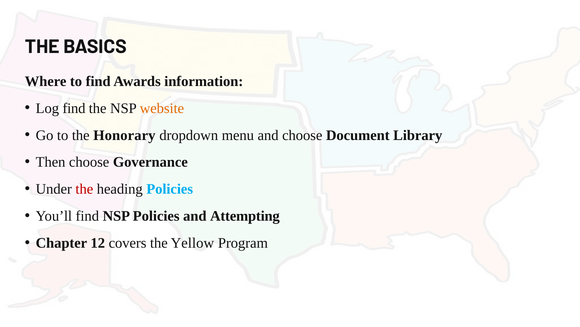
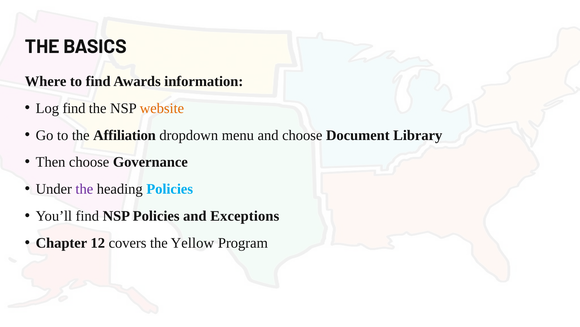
Honorary: Honorary -> Affiliation (125, 135)
the colour: red -> purple (84, 189)
Attempting: Attempting -> Exceptions (245, 216)
